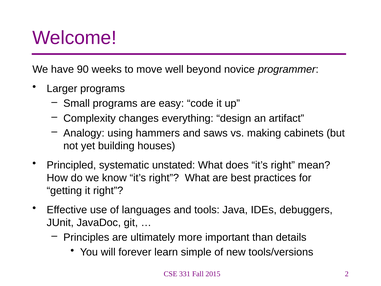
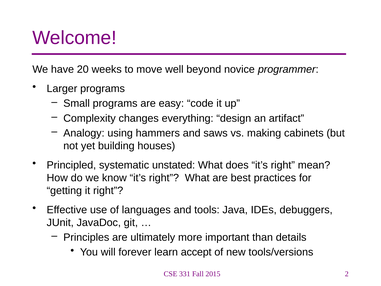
90: 90 -> 20 (83, 69)
simple: simple -> accept (196, 252)
